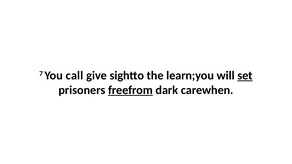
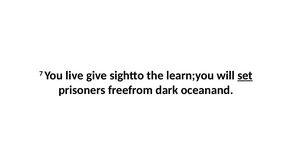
call: call -> live (75, 76)
freefrom underline: present -> none (130, 90)
carewhen: carewhen -> oceanand (207, 90)
